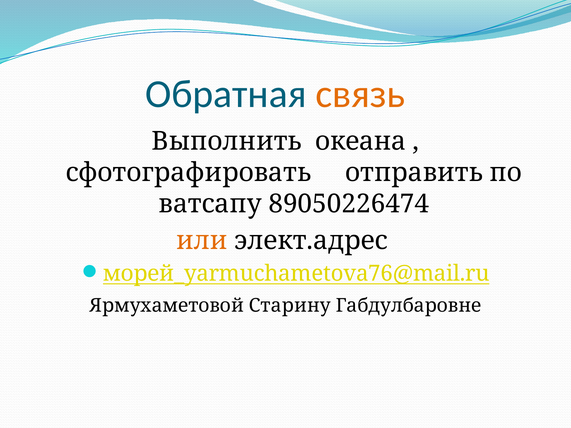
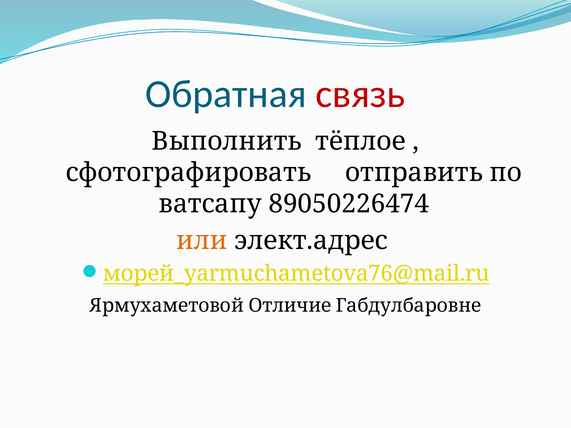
связь colour: orange -> red (360, 94)
океана: океана -> тёплое (360, 141)
Старину: Старину -> Отличие (290, 306)
